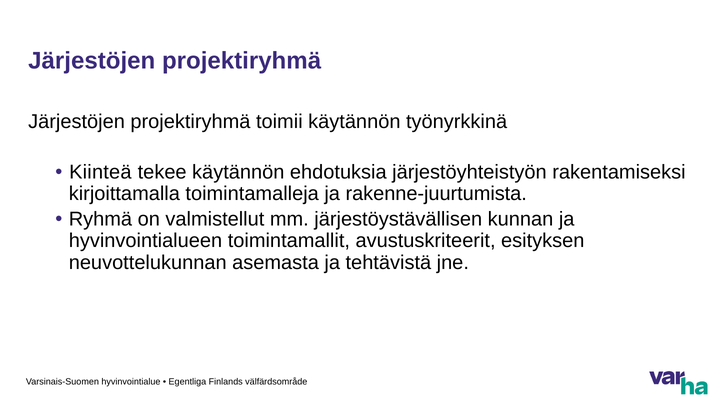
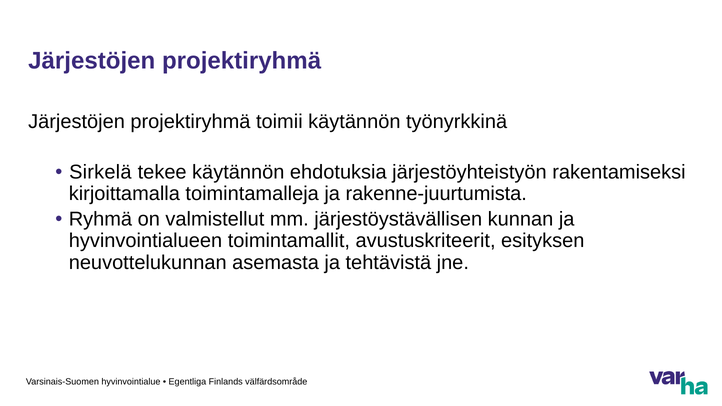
Kiinteä: Kiinteä -> Sirkelä (100, 172)
